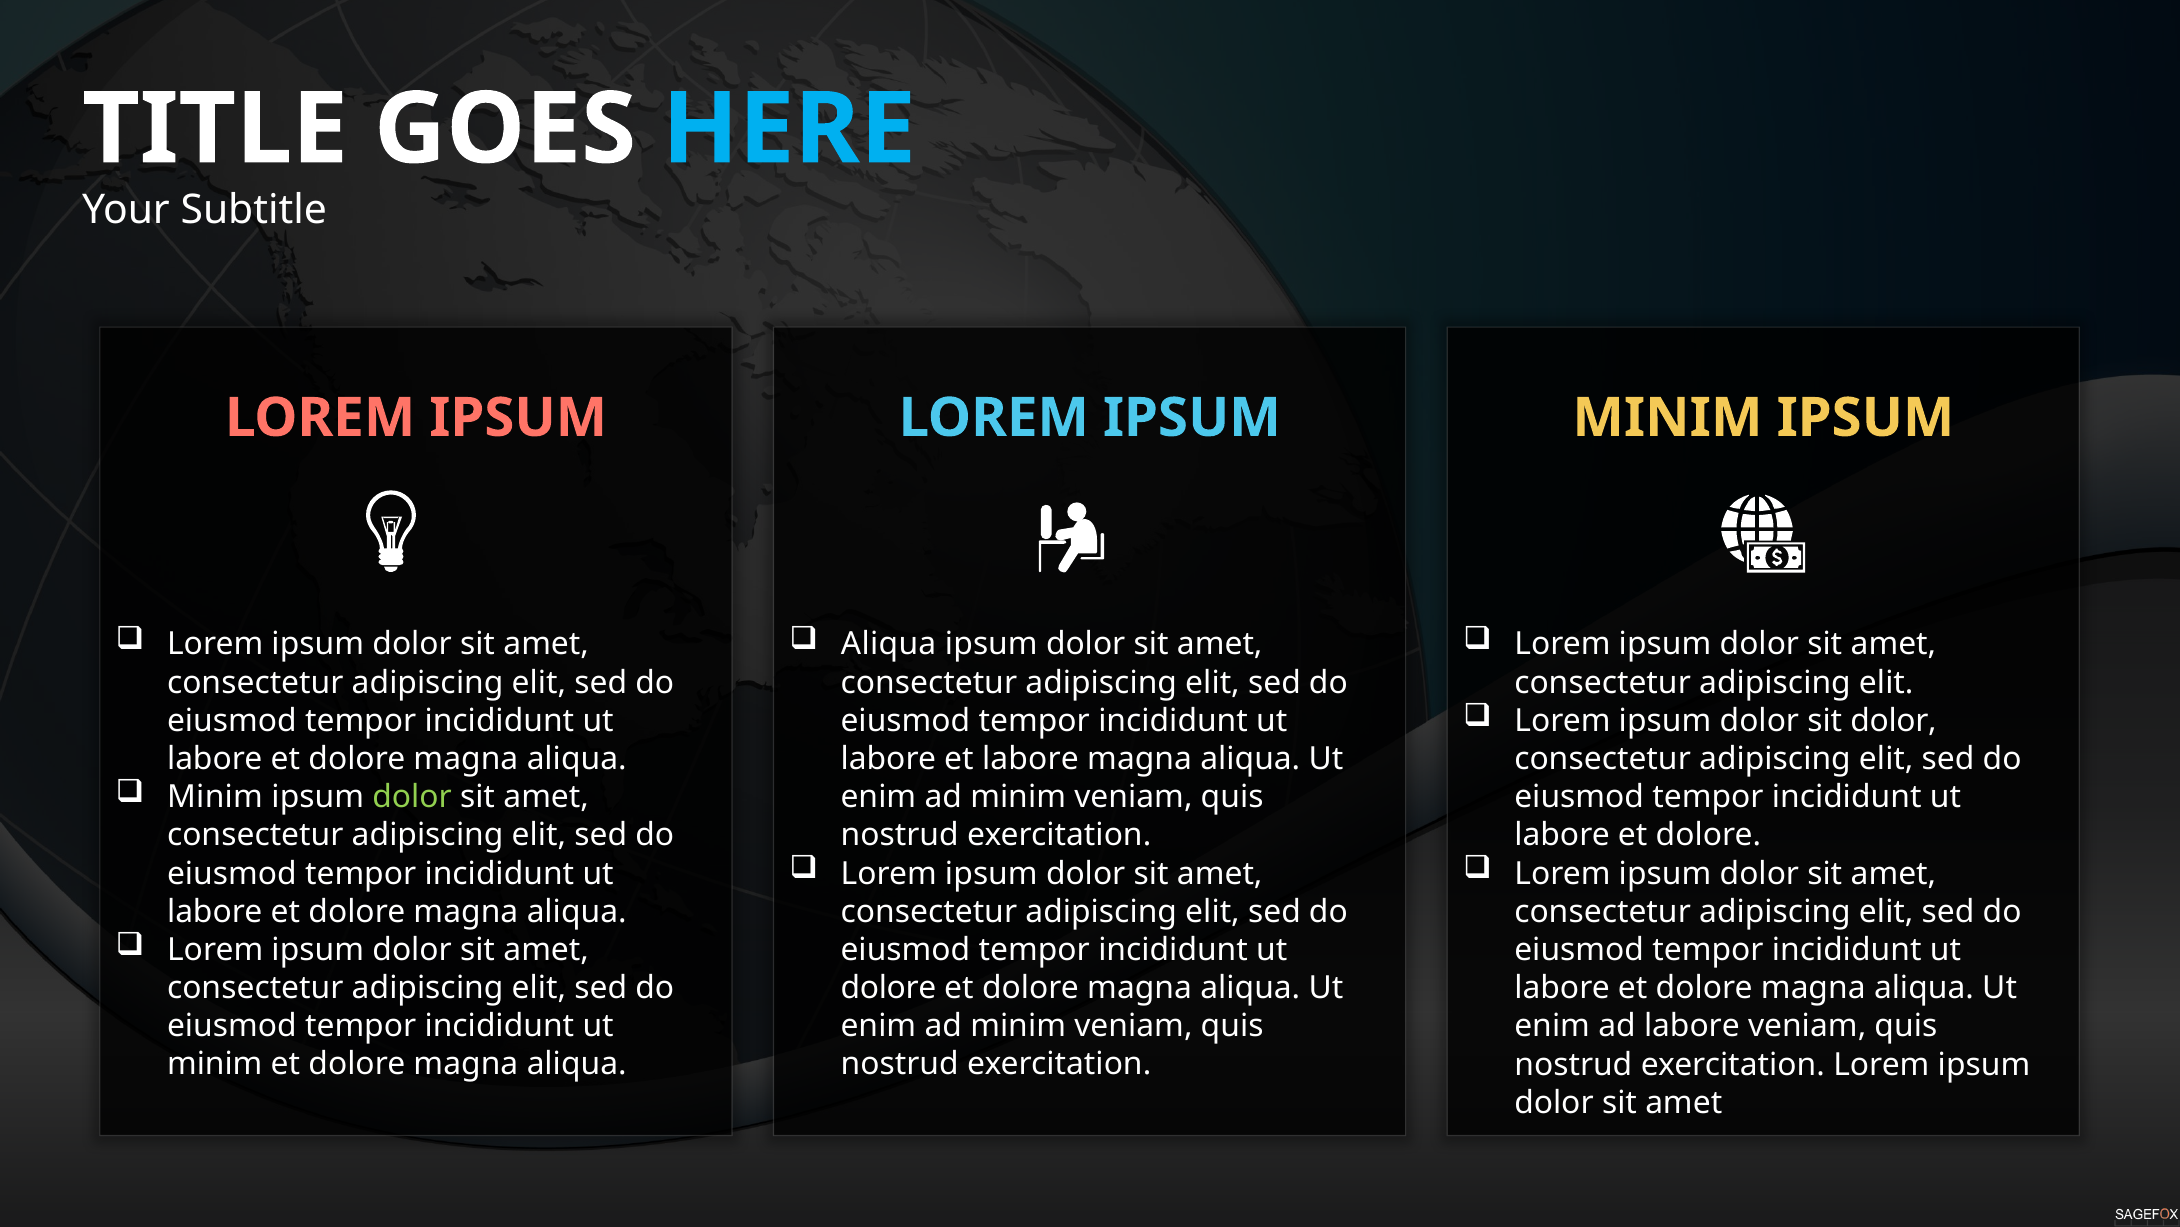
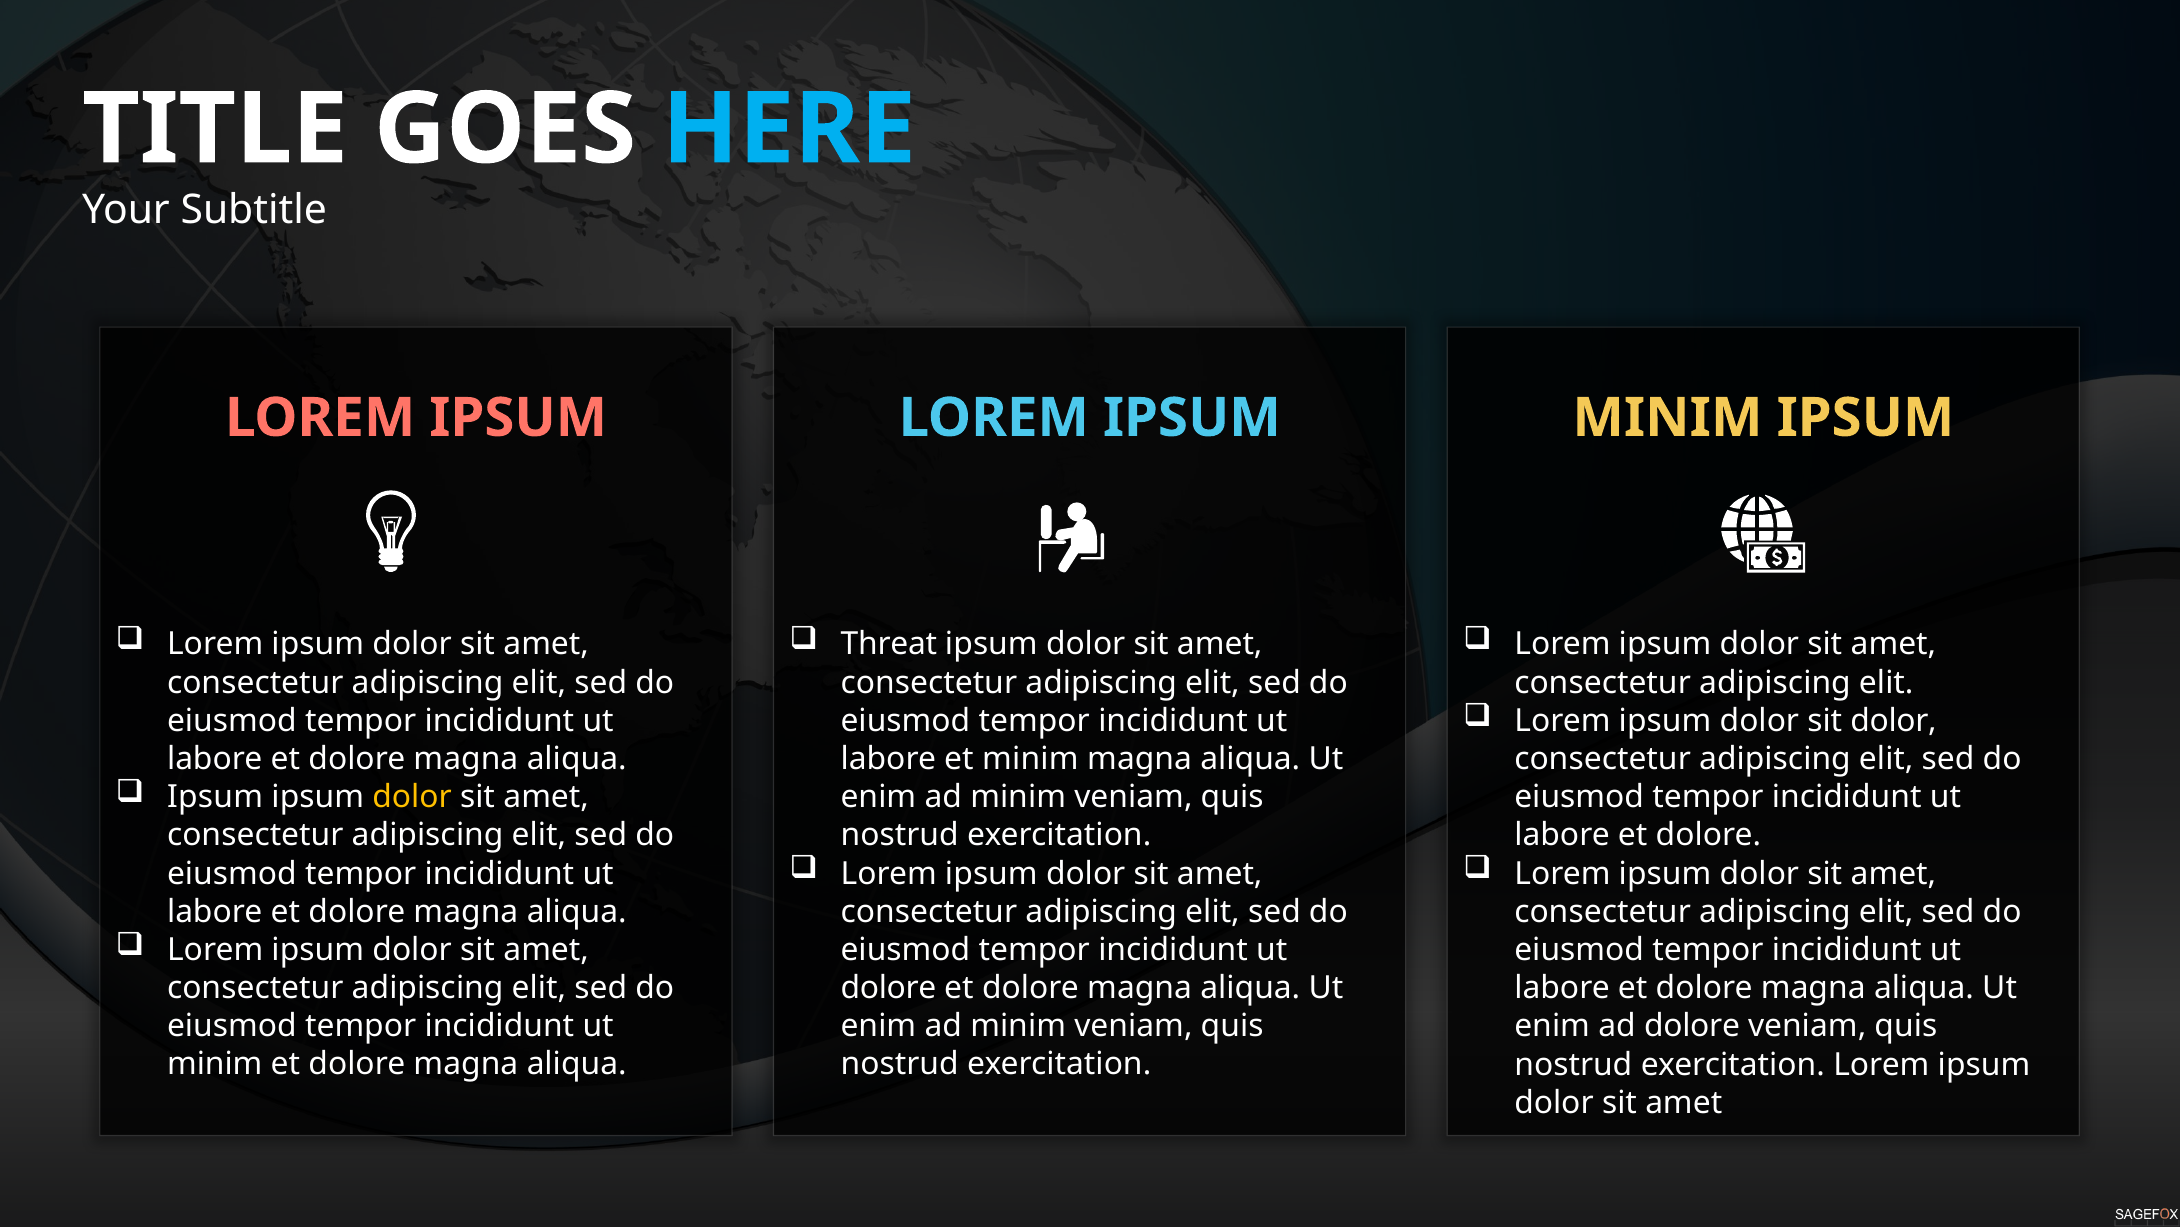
Aliqua: Aliqua -> Threat (889, 644)
et labore: labore -> minim (1030, 758)
Minim: Minim -> Ipsum (215, 797)
dolor colour: light green -> yellow (412, 797)
ad labore: labore -> dolore (1692, 1026)
